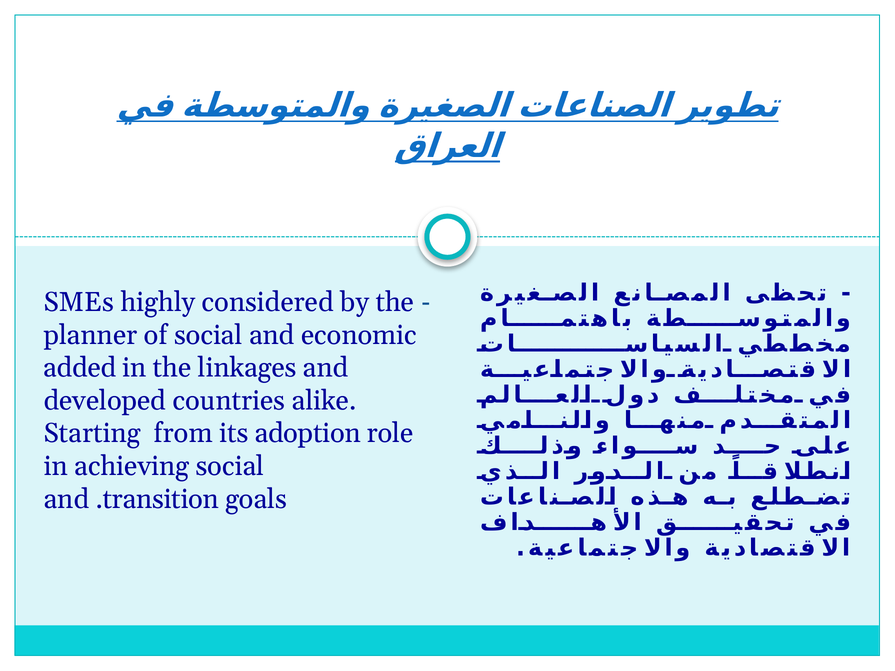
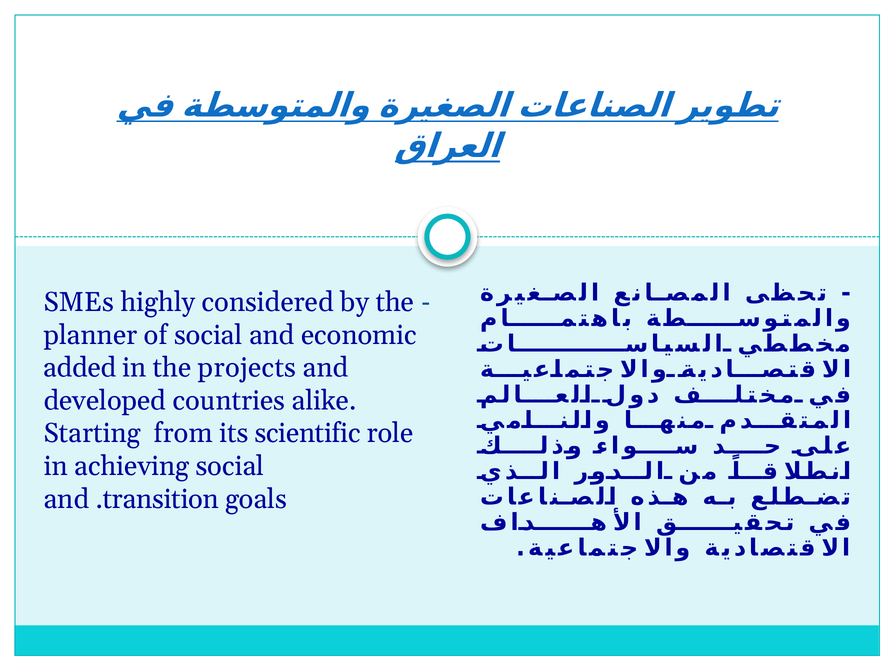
linkages: linkages -> projects (247, 368)
adoption: adoption -> scientific (308, 434)
